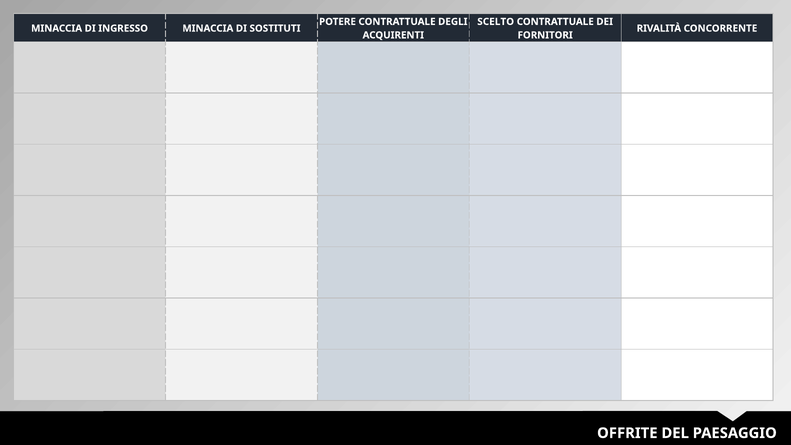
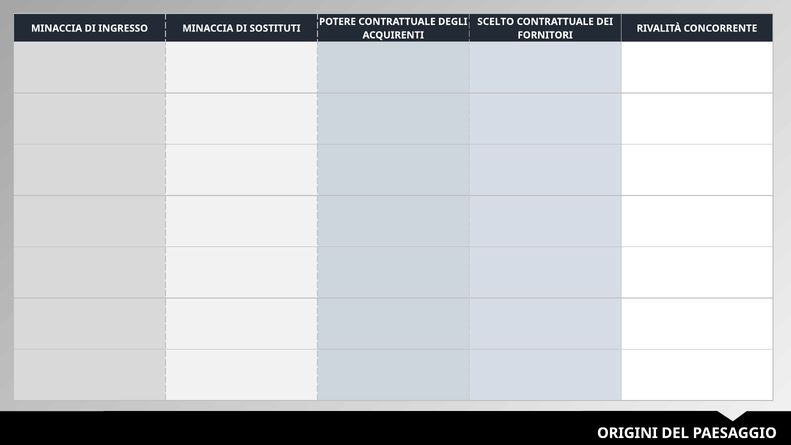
OFFRITE: OFFRITE -> ORIGINI (627, 433)
